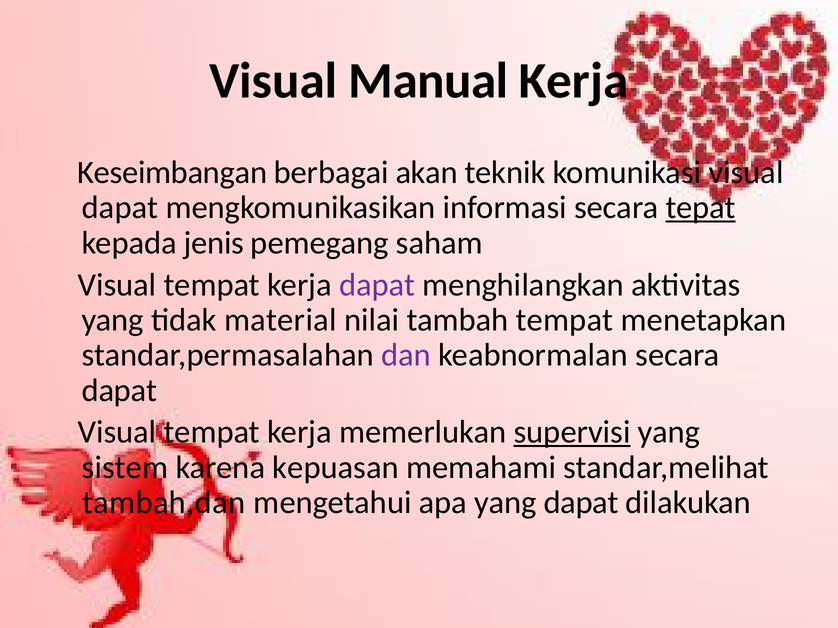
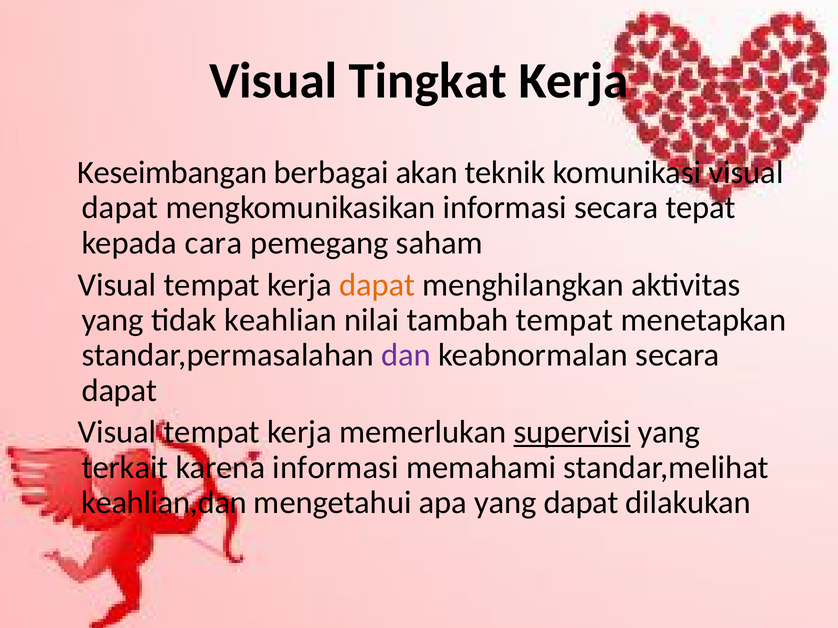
Manual: Manual -> Tingkat (428, 81)
tepat underline: present -> none (701, 208)
jenis: jenis -> cara (214, 243)
dapat colour: purple -> orange (377, 285)
material: material -> keahlian (280, 320)
sistem: sistem -> terkait (125, 468)
karena kepuasan: kepuasan -> informasi (336, 468)
tambah,dan: tambah,dan -> keahlian,dan (164, 503)
